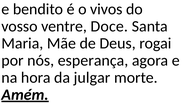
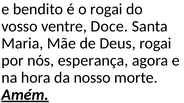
o vivos: vivos -> rogai (106, 9)
julgar: julgar -> nosso (92, 78)
